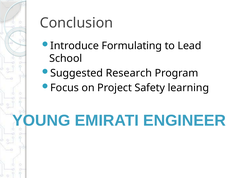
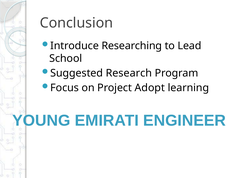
Formulating: Formulating -> Researching (132, 46)
Safety: Safety -> Adopt (150, 88)
